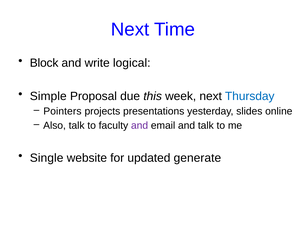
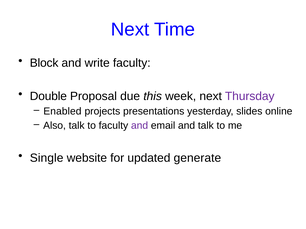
write logical: logical -> faculty (132, 63)
Simple: Simple -> Double (48, 96)
Thursday colour: blue -> purple (250, 96)
Pointers: Pointers -> Enabled (62, 112)
